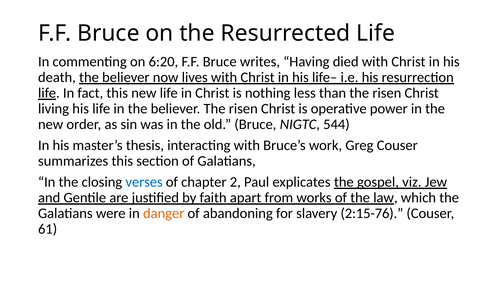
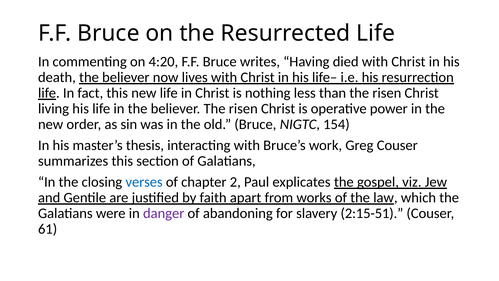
6:20: 6:20 -> 4:20 (163, 62)
544: 544 -> 154 (336, 124)
danger colour: orange -> purple (164, 213)
2:15-76: 2:15-76 -> 2:15-51 (372, 213)
